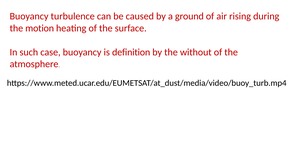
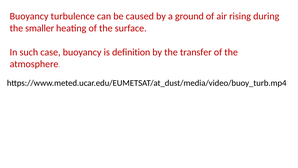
motion: motion -> smaller (40, 28)
without: without -> transfer (196, 52)
